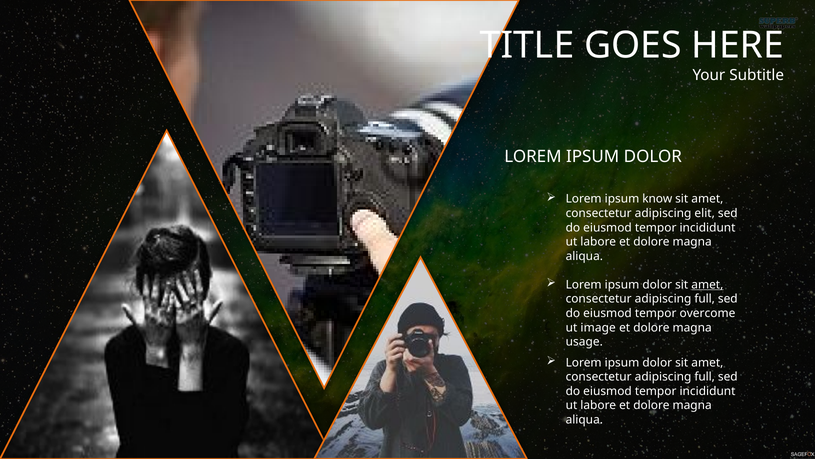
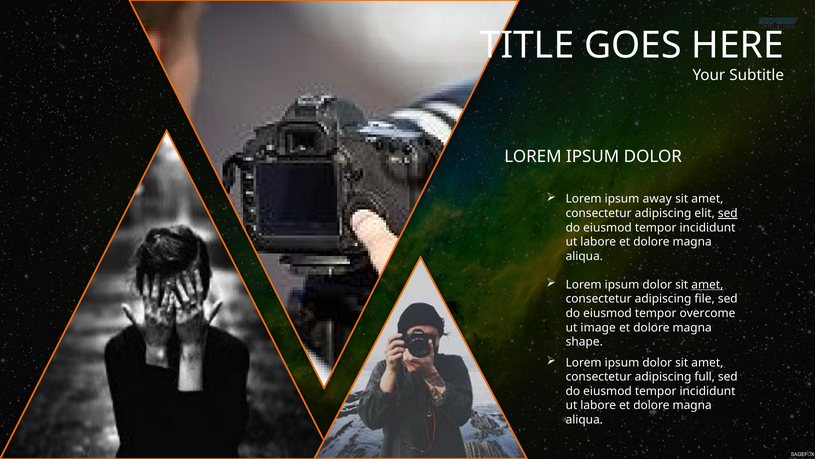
know: know -> away (657, 199)
sed underline: none -> present (728, 213)
full: full -> file (705, 299)
usage: usage -> shape (584, 341)
